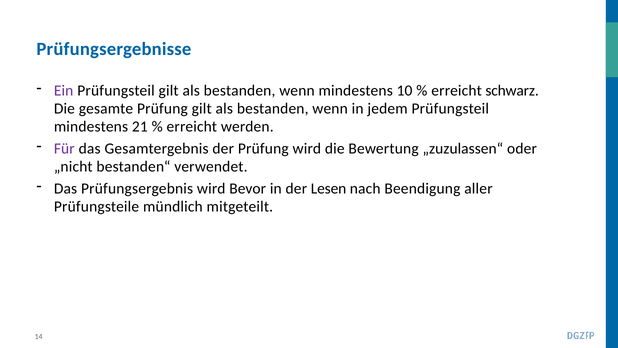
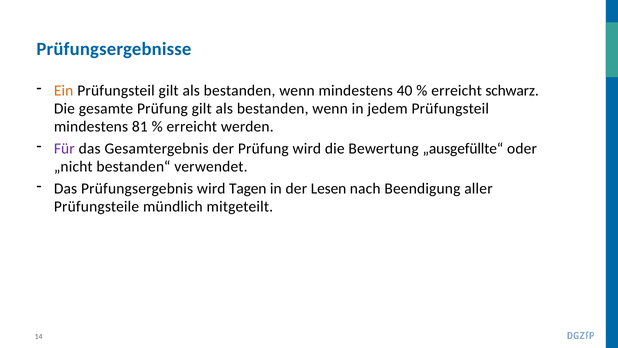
Ein colour: purple -> orange (64, 91)
10: 10 -> 40 (405, 91)
21: 21 -> 81 (140, 127)
„zuzulassen“: „zuzulassen“ -> „ausgefüllte“ (463, 149)
Bevor: Bevor -> Tagen (248, 188)
